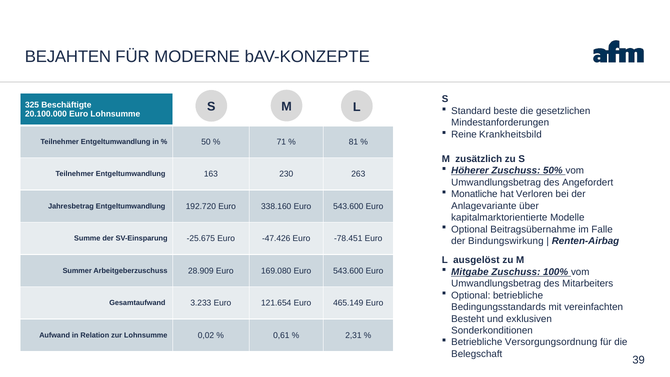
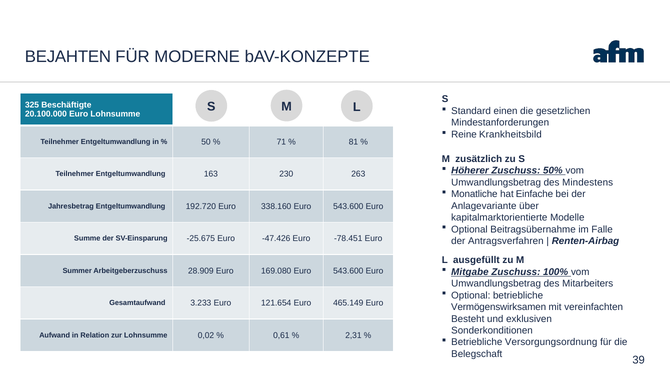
beste: beste -> einen (506, 111)
Angefordert: Angefordert -> Mindestens (588, 182)
Verloren: Verloren -> Einfache (534, 194)
Bindungswirkung: Bindungswirkung -> Antragsverfahren (506, 241)
ausgelöst: ausgelöst -> ausgefüllt (476, 260)
Bedingungsstandards: Bedingungsstandards -> Vermögenswirksamen (499, 307)
